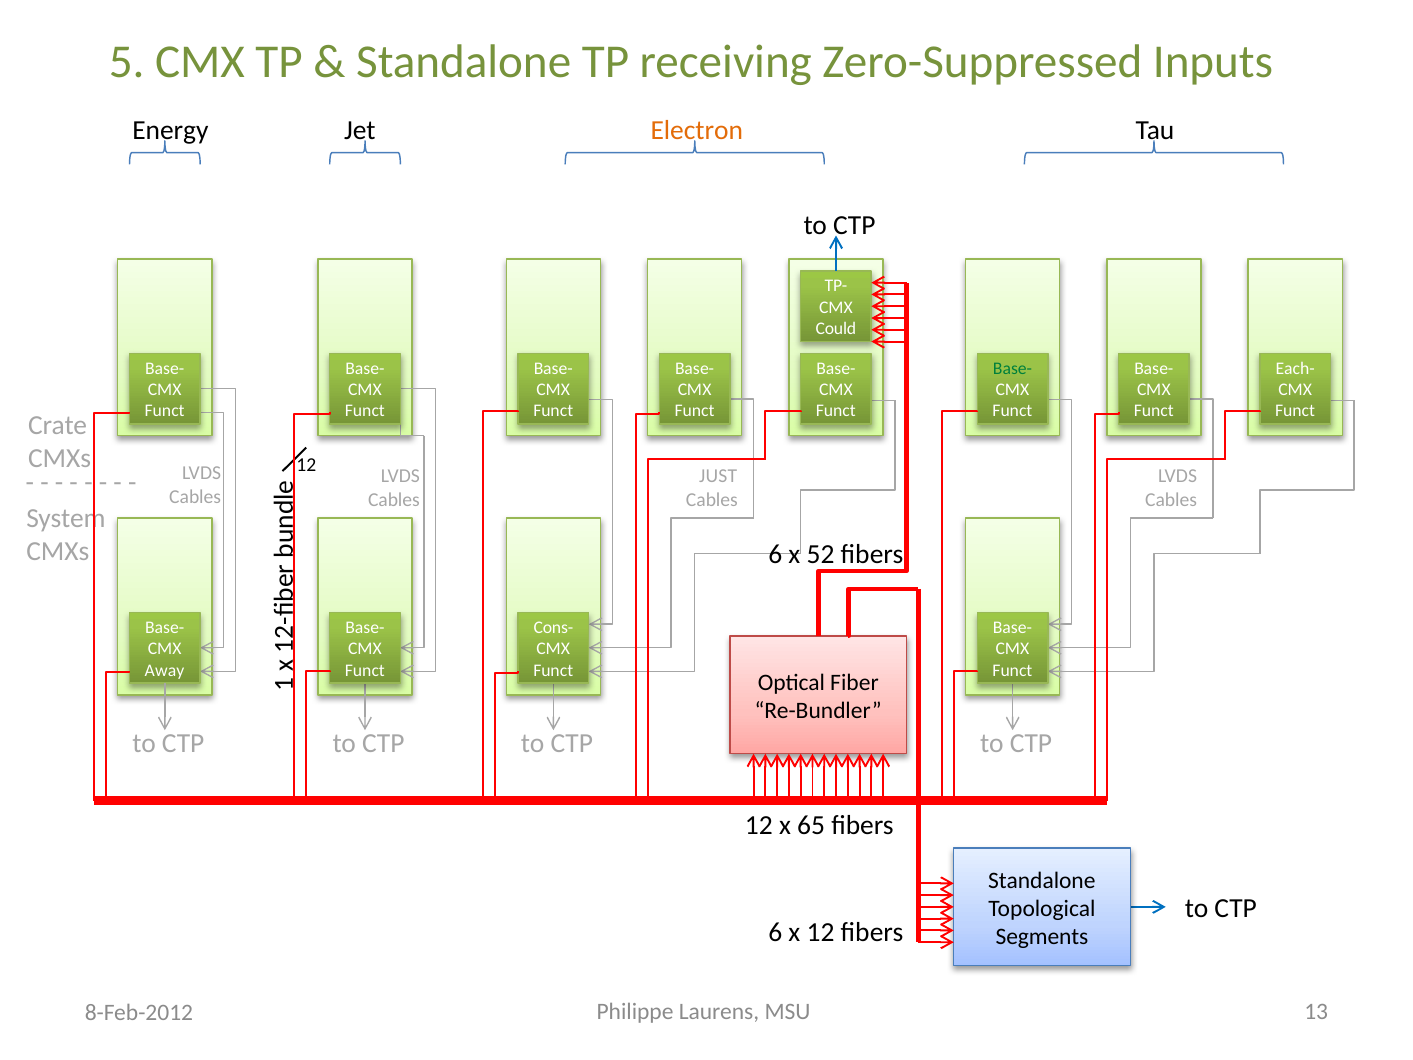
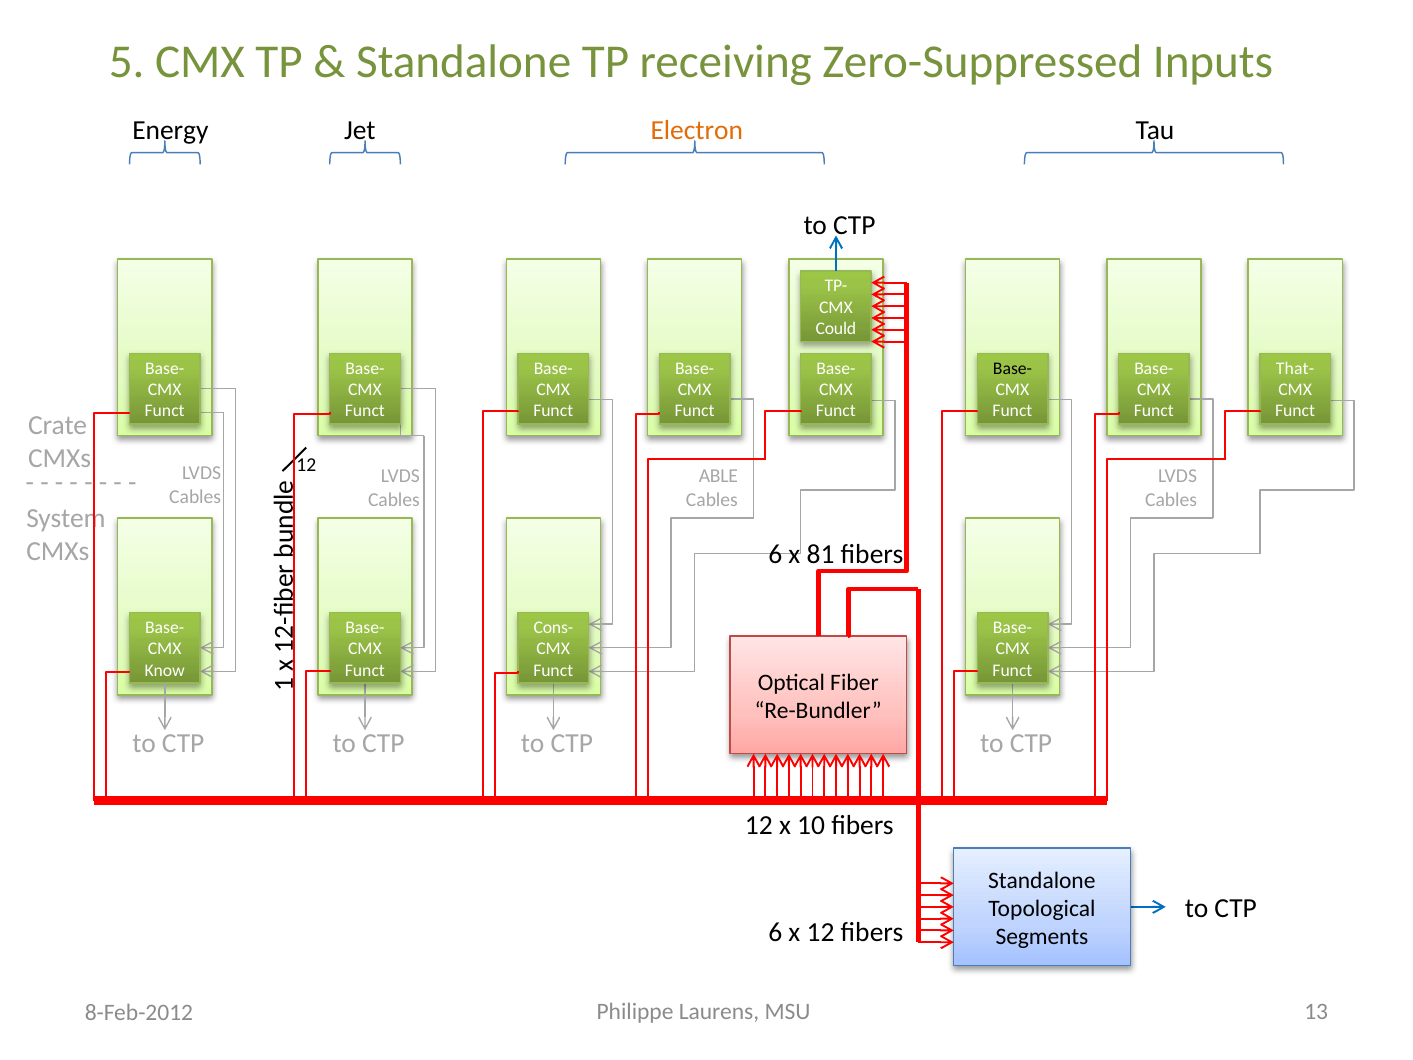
Base- colour: green -> black (1013, 368)
Each-: Each- -> That- (1295, 368)
JUST: JUST -> ABLE (718, 476)
52: 52 -> 81 (820, 555)
Away: Away -> Know (165, 670)
65: 65 -> 10 (811, 826)
